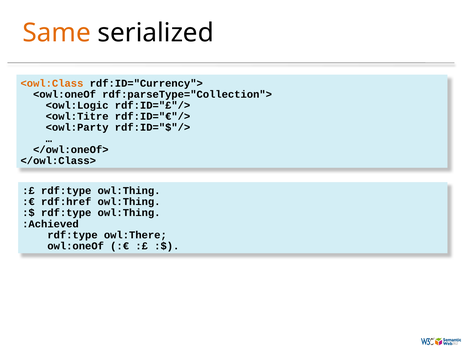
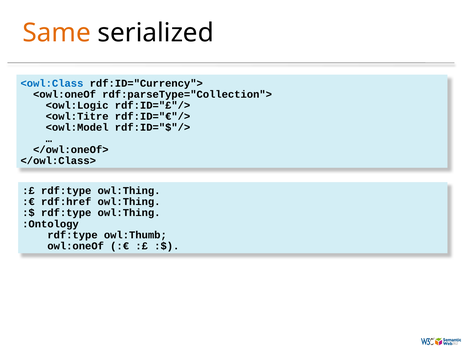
<owl:Class colour: orange -> blue (52, 83)
<owl:Party: <owl:Party -> <owl:Model (77, 128)
:Achieved: :Achieved -> :Ontology (50, 224)
owl:There: owl:There -> owl:Thumb (135, 235)
